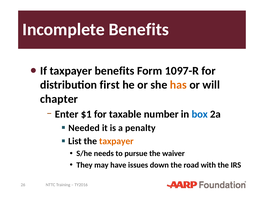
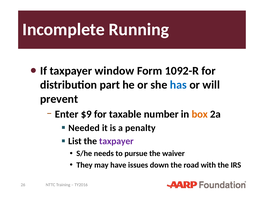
Incomplete Benefits: Benefits -> Running (139, 30)
taxpayer benefits: benefits -> window (115, 71)
1097-R: 1097-R -> 1092-R (182, 71)
first: first -> part (110, 85)
has colour: orange -> blue (178, 85)
chapter: chapter -> prevent (59, 99)
$1: $1 -> $9 (86, 114)
box colour: blue -> orange (200, 114)
taxpayer colour: orange -> purple (116, 141)
